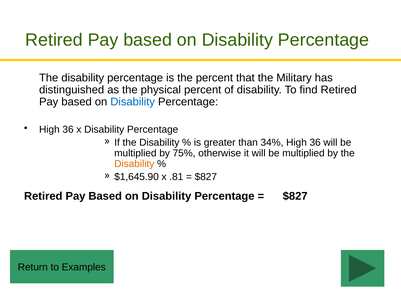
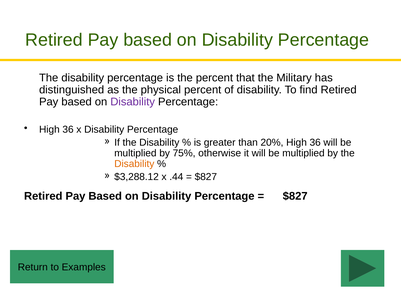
Disability colour: blue -> purple (133, 102)
34%: 34% -> 20% (272, 143)
$1,645.90: $1,645.90 -> $3,288.12 (137, 177)
.81: .81 -> .44 (176, 177)
